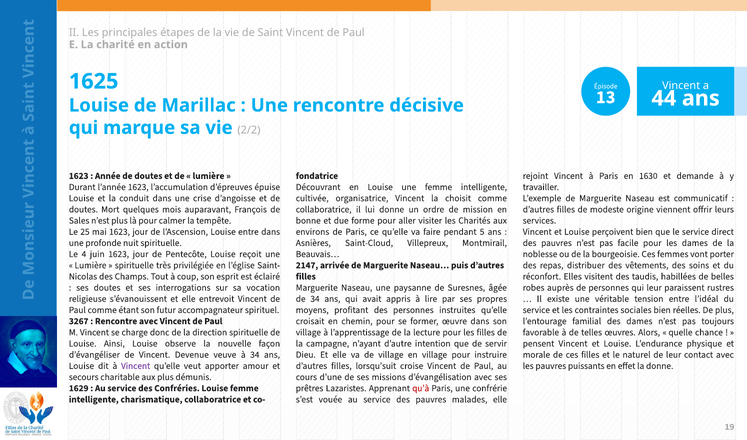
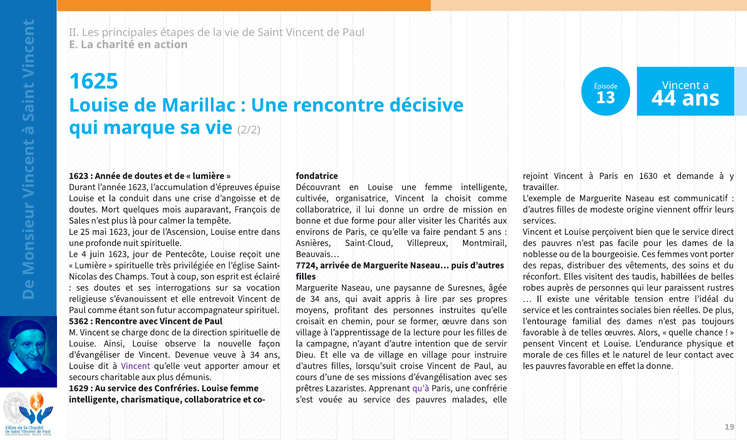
2147: 2147 -> 7724 (307, 265)
3267: 3267 -> 5362 (79, 321)
pauvres puissants: puissants -> favorable (586, 365)
qu’à colour: red -> purple (421, 388)
